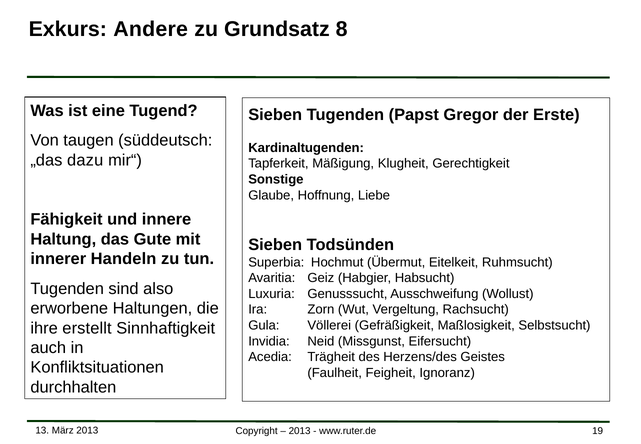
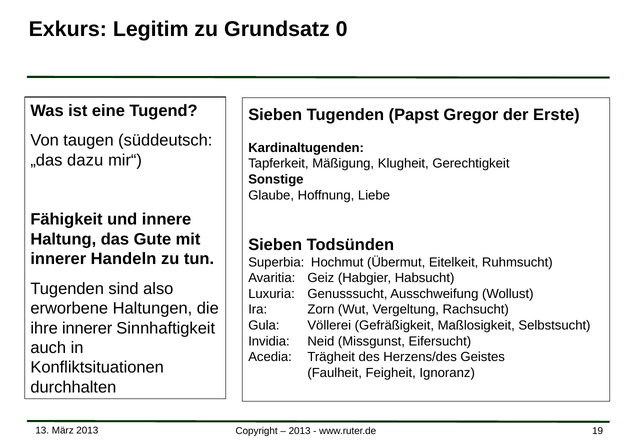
Andere: Andere -> Legitim (151, 29)
8: 8 -> 0 (342, 29)
ihre erstellt: erstellt -> innerer (87, 328)
